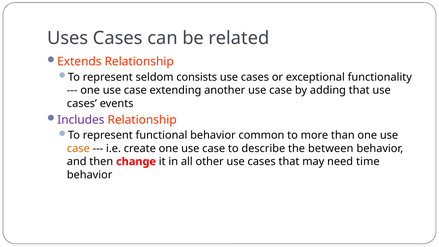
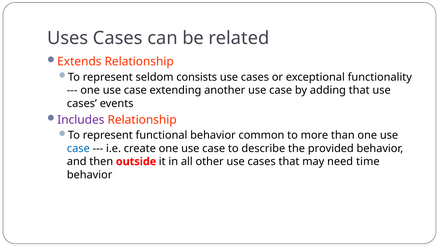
case colour: orange -> blue (78, 148)
between: between -> provided (331, 148)
change: change -> outside (136, 162)
